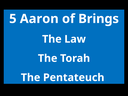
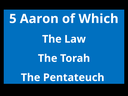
Brings: Brings -> Which (99, 19)
